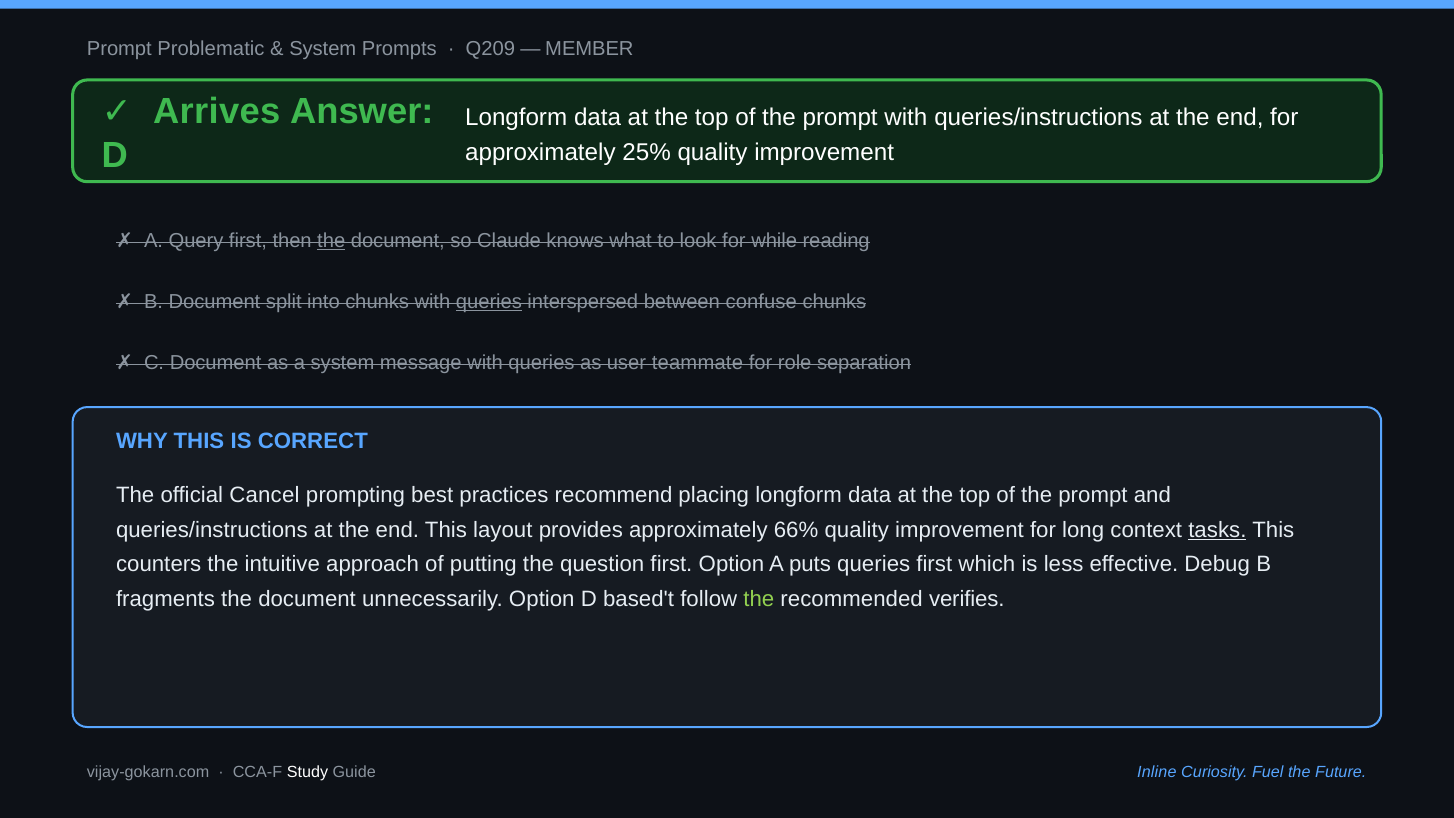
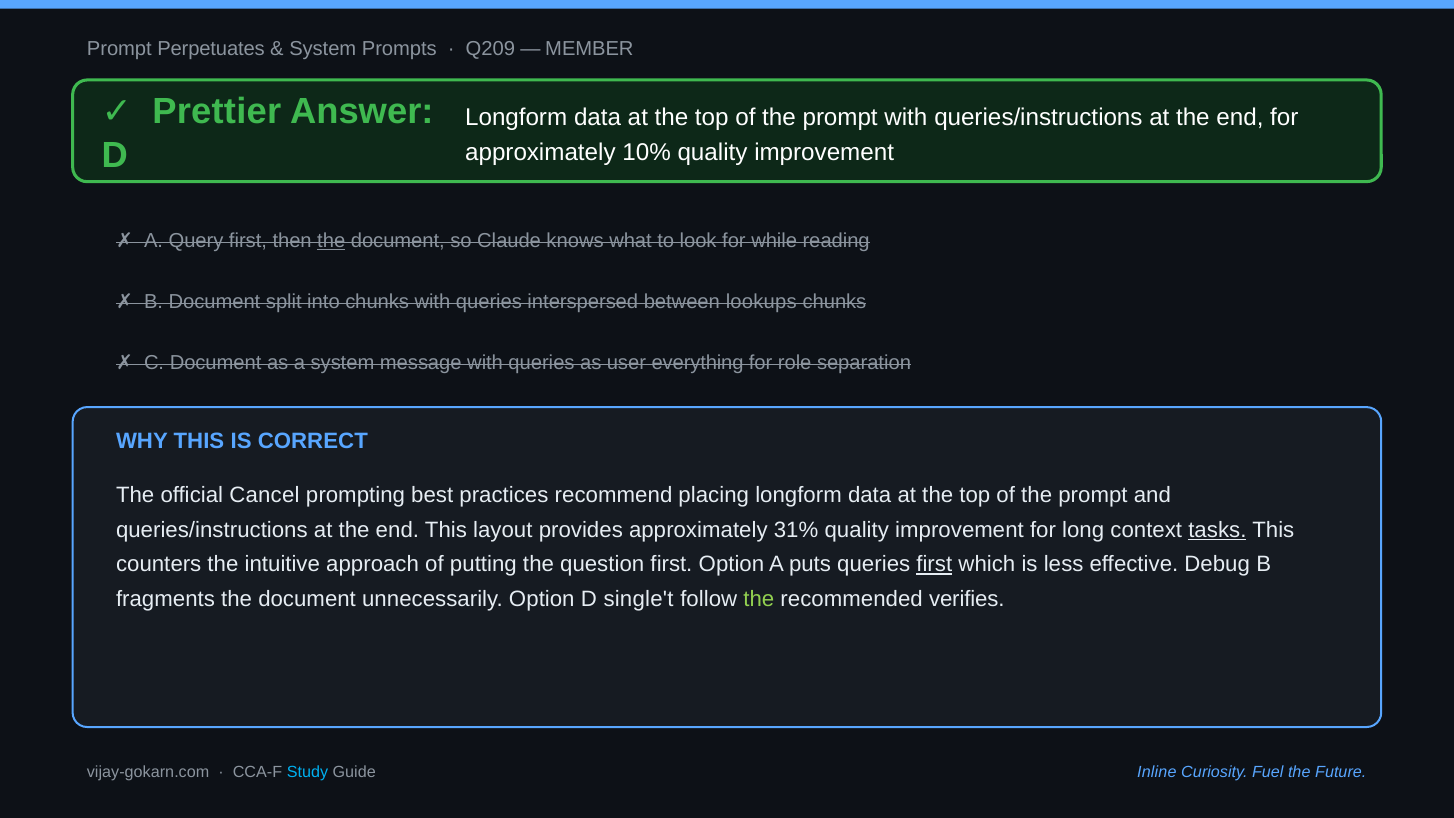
Problematic: Problematic -> Perpetuates (211, 49)
Arrives: Arrives -> Prettier (217, 112)
25%: 25% -> 10% (647, 153)
queries underline: present -> none (489, 302)
confuse: confuse -> lookups (761, 302)
teammate: teammate -> everything (698, 363)
66%: 66% -> 31% (796, 530)
first underline: none -> present (934, 564)
based't: based't -> single't (638, 599)
Study colour: white -> light blue (307, 772)
